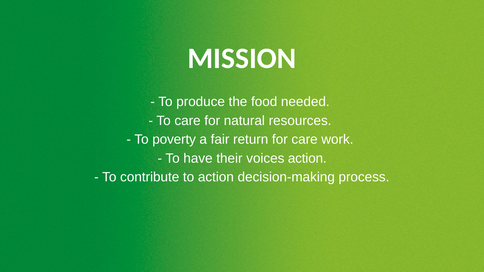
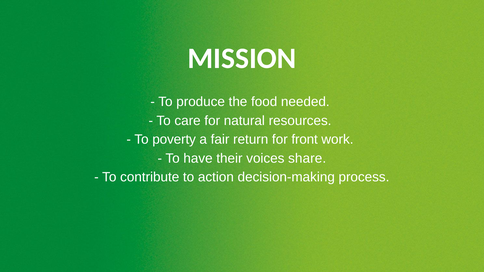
for care: care -> front (305, 140)
voices action: action -> share (307, 158)
